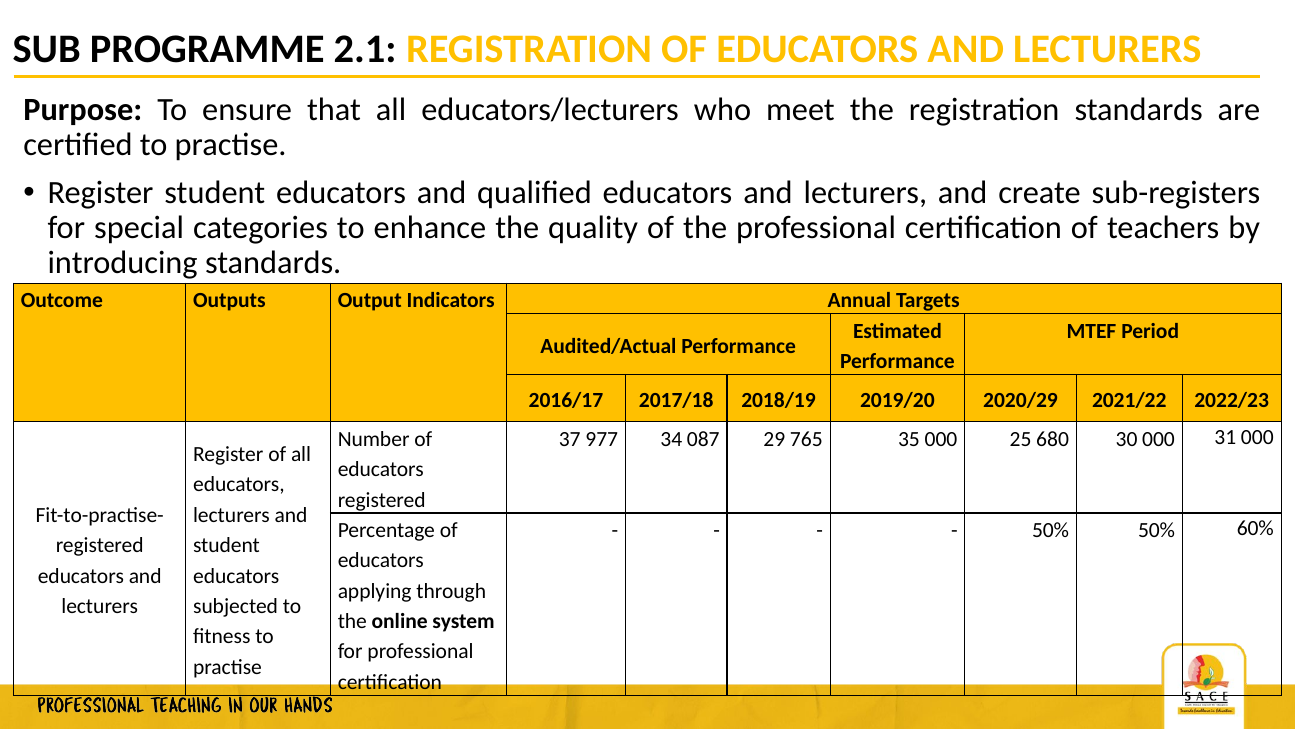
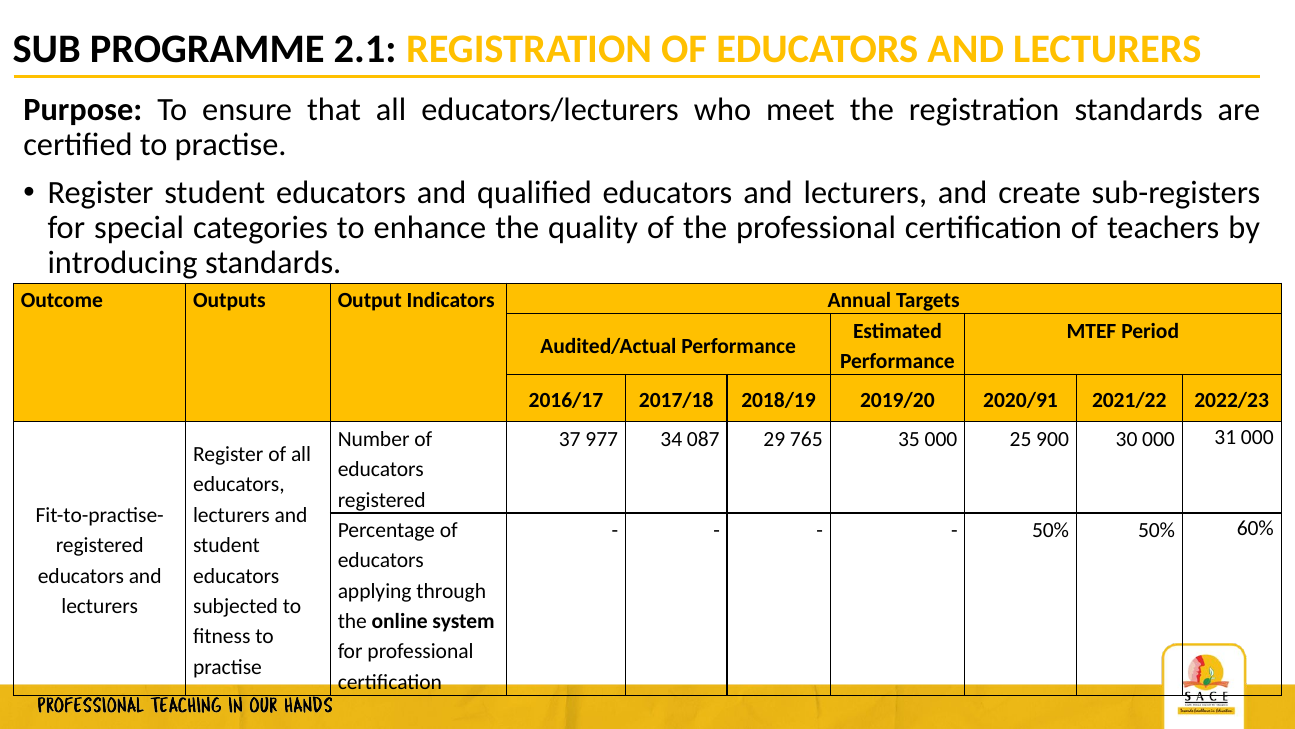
2020/29: 2020/29 -> 2020/91 (1021, 400)
680: 680 -> 900 (1053, 439)
